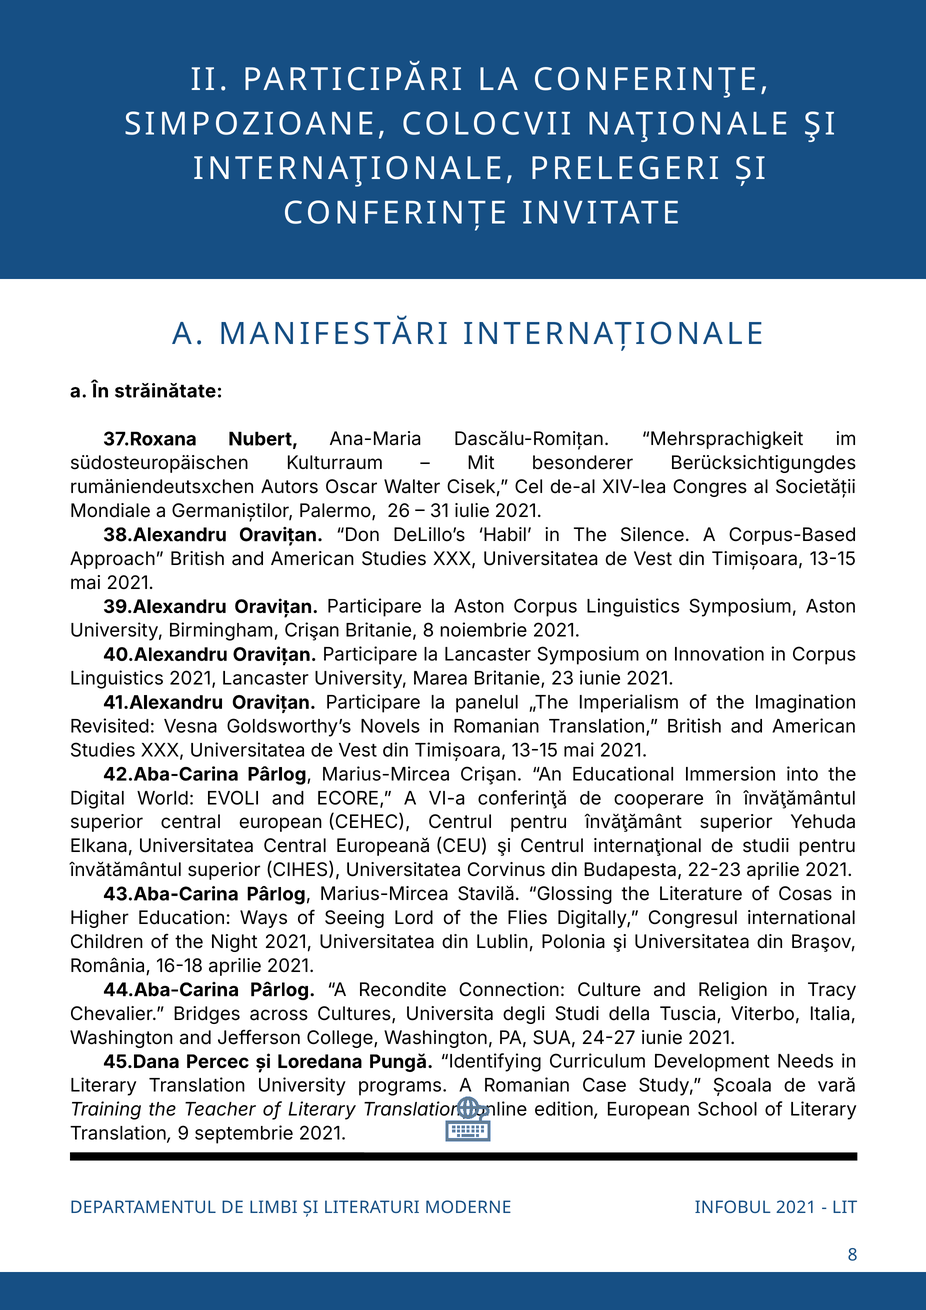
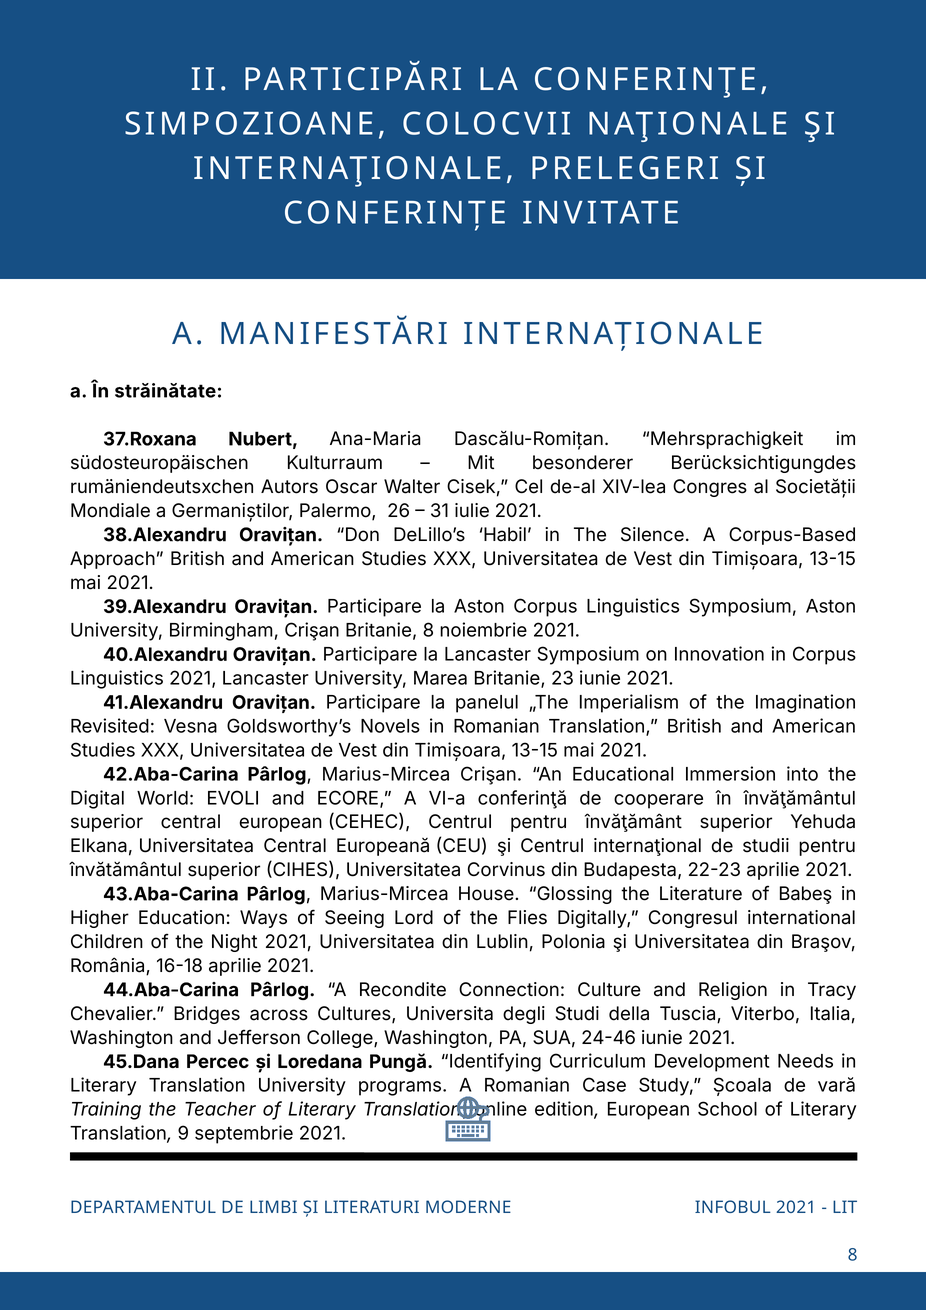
Stavilă: Stavilă -> House (489, 894)
Cosas: Cosas -> Babeş (805, 894)
24-27: 24-27 -> 24-46 (609, 1038)
